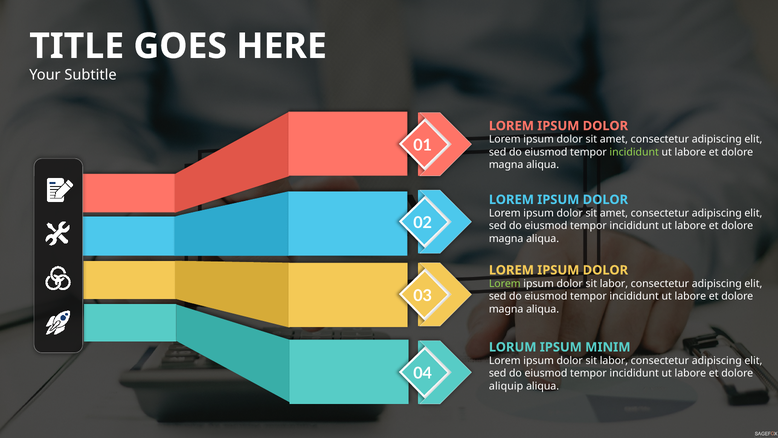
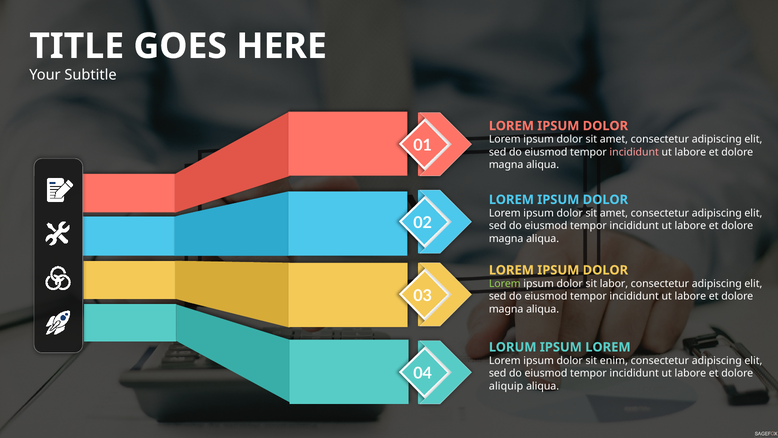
incididunt colour: light green -> pink (634, 152)
IPSUM MINIM: MINIM -> LOREM (608, 347)
labor: labor -> enim (614, 360)
